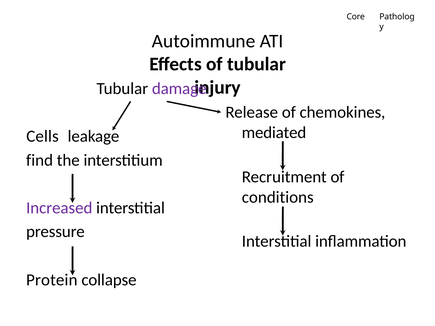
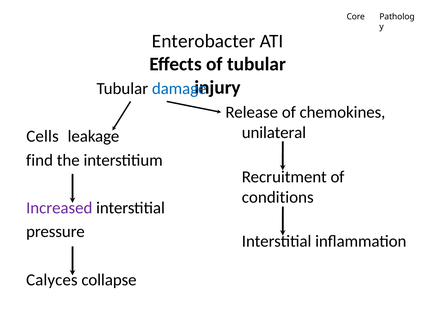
Autoimmune: Autoimmune -> Enterobacter (204, 41)
damage colour: purple -> blue (179, 89)
mediated: mediated -> unilateral (274, 133)
Protein: Protein -> Calyces (52, 280)
